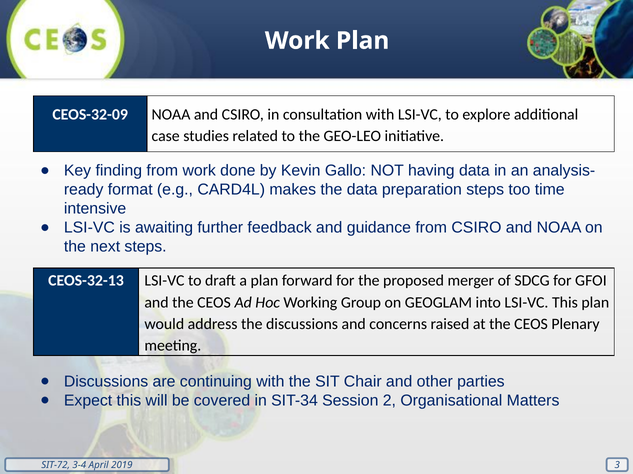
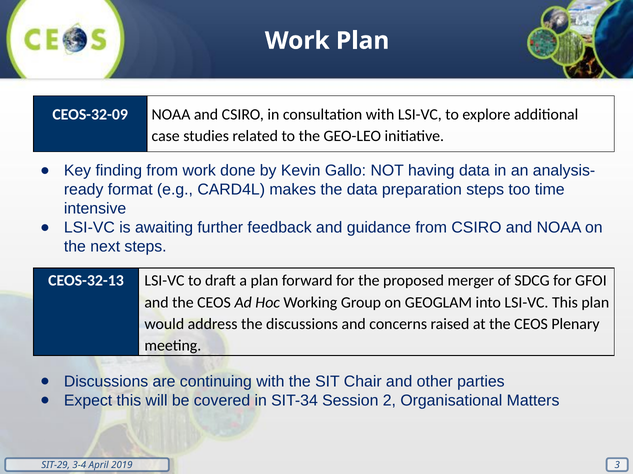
SIT-72: SIT-72 -> SIT-29 (56, 466)
